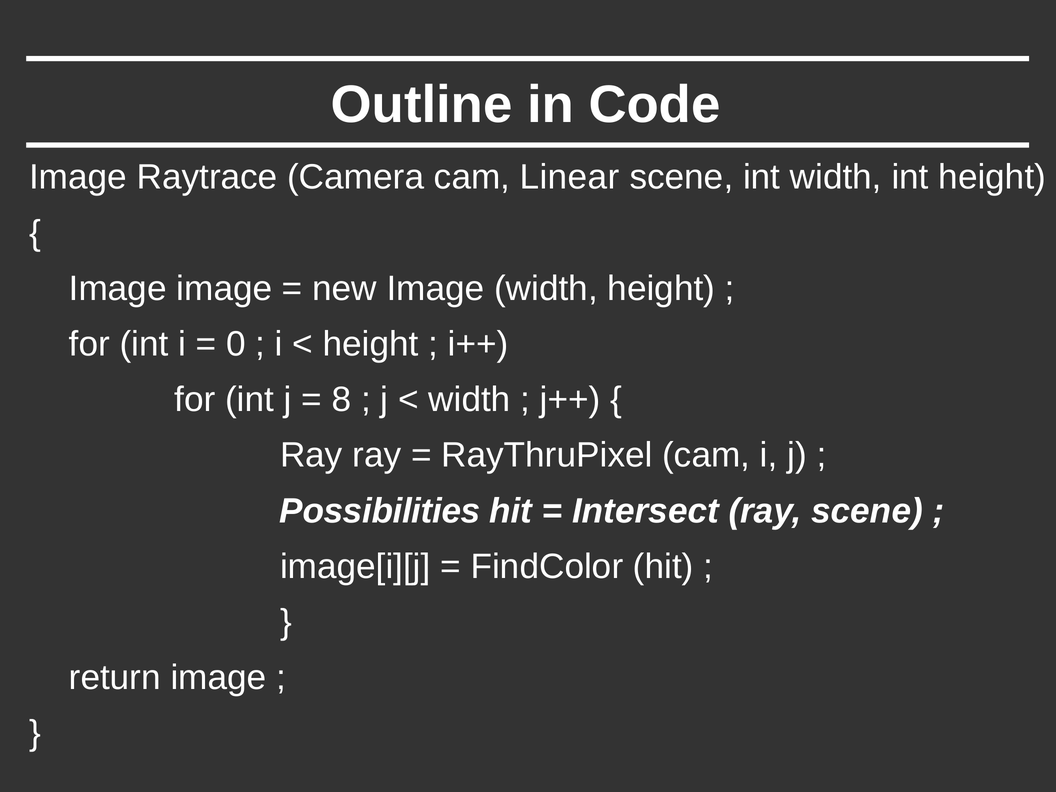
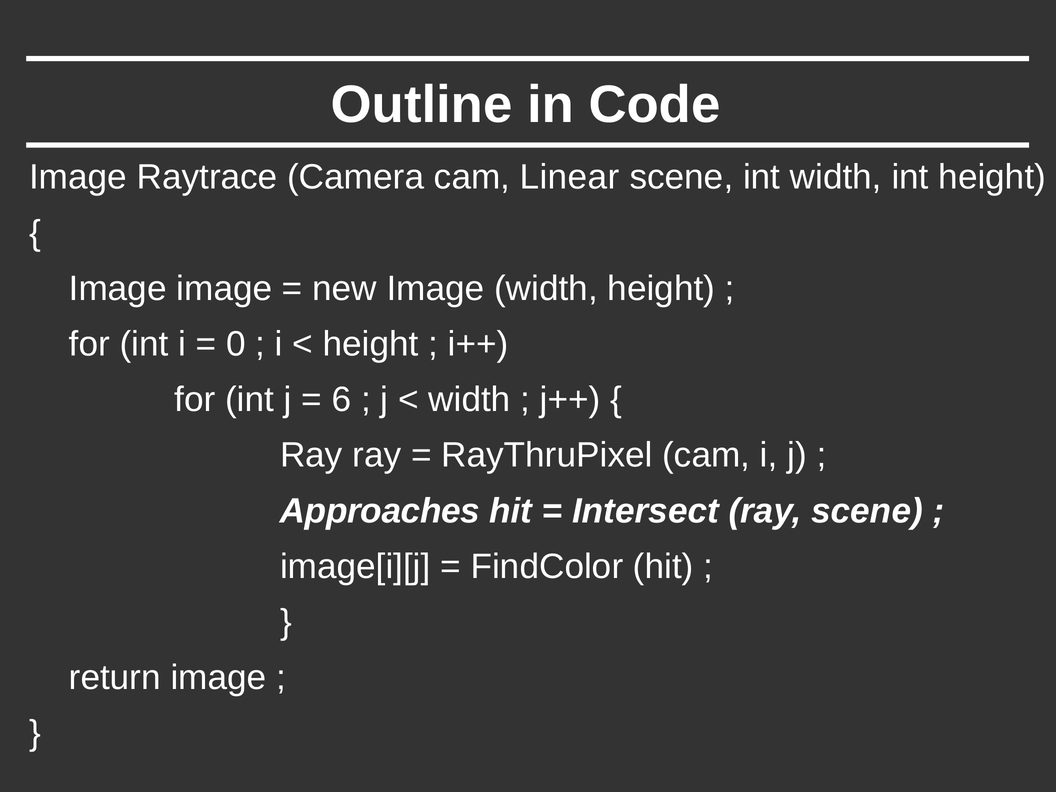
8: 8 -> 6 (341, 400)
Possibilities: Possibilities -> Approaches (380, 511)
